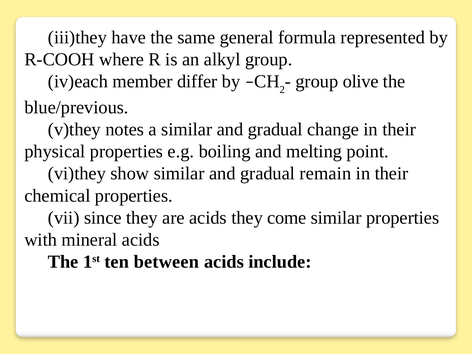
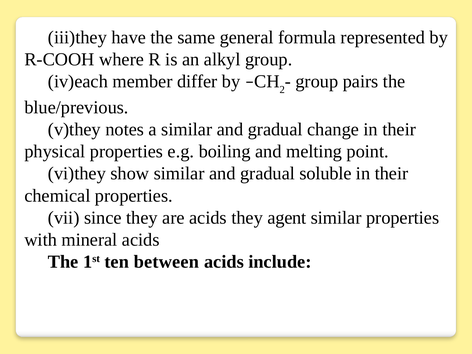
olive: olive -> pairs (361, 82)
remain: remain -> soluble (326, 174)
come: come -> agent (287, 218)
